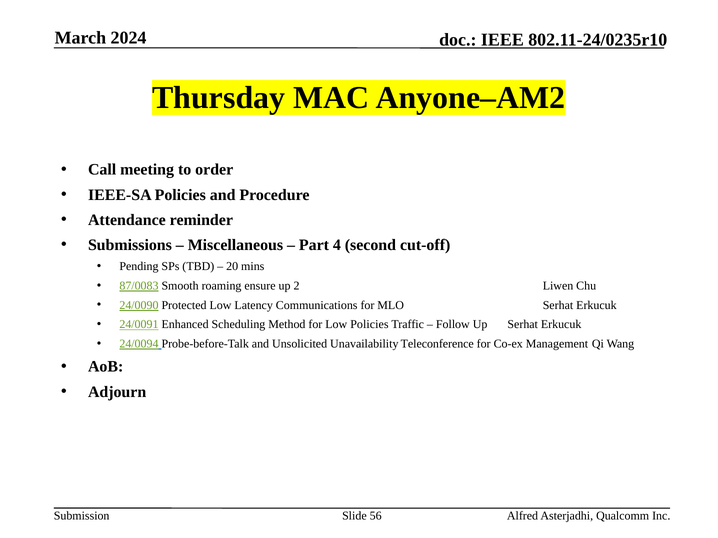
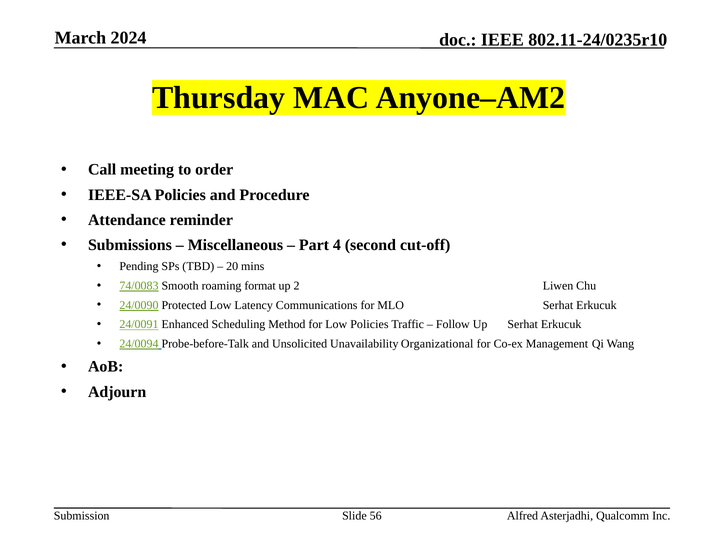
87/0083: 87/0083 -> 74/0083 (139, 286)
ensure: ensure -> format (260, 286)
Teleconference: Teleconference -> Organizational (437, 344)
